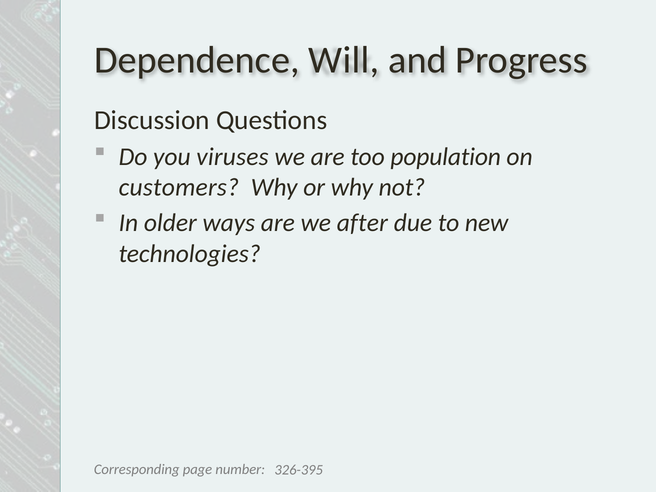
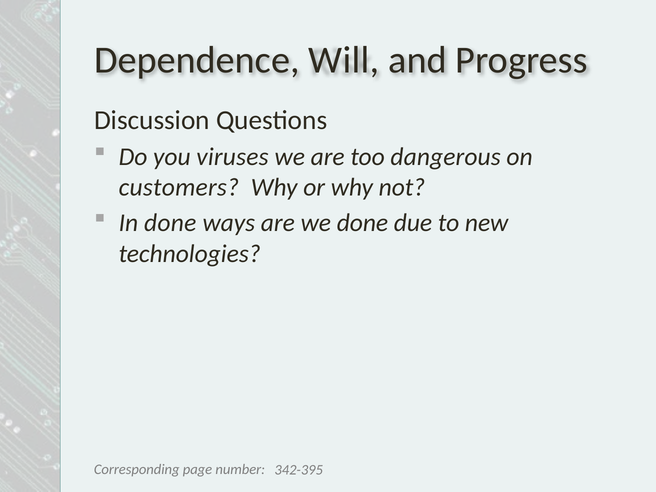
population: population -> dangerous (446, 157)
In older: older -> done (170, 223)
we after: after -> done (362, 223)
326-395: 326-395 -> 342-395 (299, 470)
